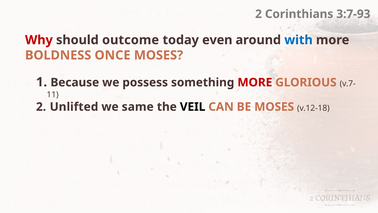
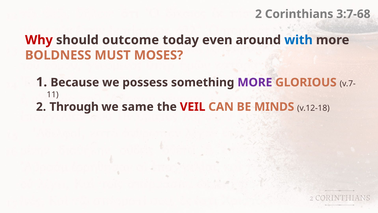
3:7-93: 3:7-93 -> 3:7-68 (353, 14)
ONCE: ONCE -> MUST (113, 55)
MORE colour: red -> purple (255, 82)
Unlifted: Unlifted -> Through (74, 107)
VEIL colour: black -> red (193, 107)
BE MOSES: MOSES -> MINDS (274, 107)
